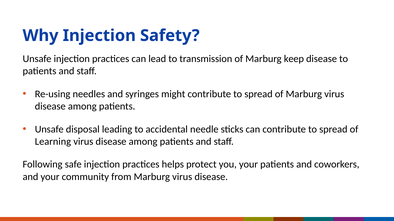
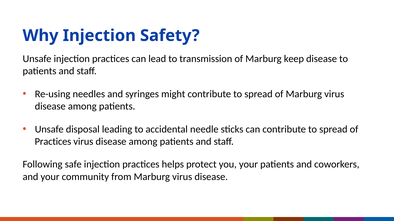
Learning: Learning -> Practices (53, 142)
